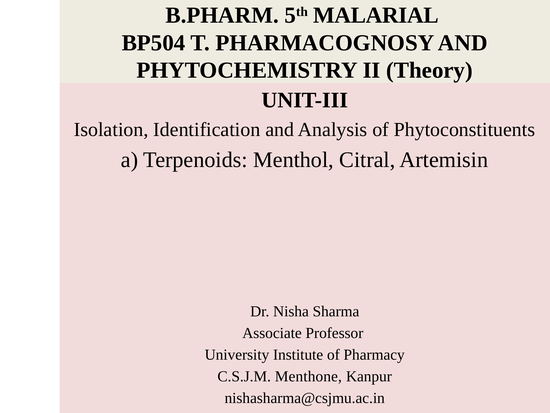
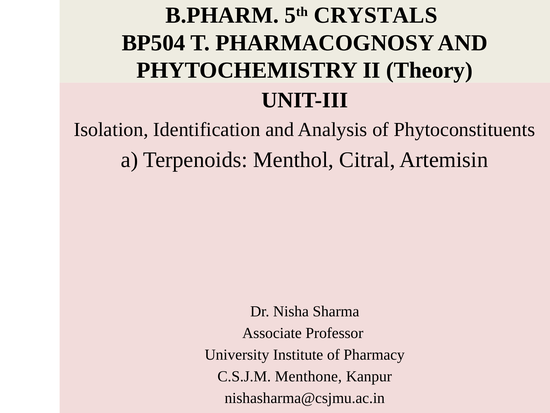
MALARIAL: MALARIAL -> CRYSTALS (376, 15)
